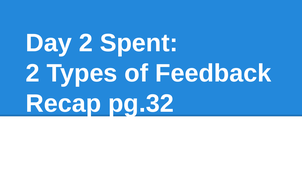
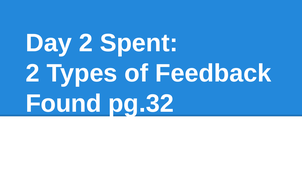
Recap: Recap -> Found (64, 103)
